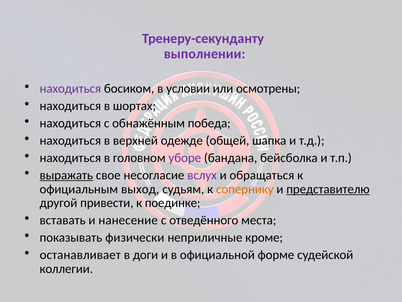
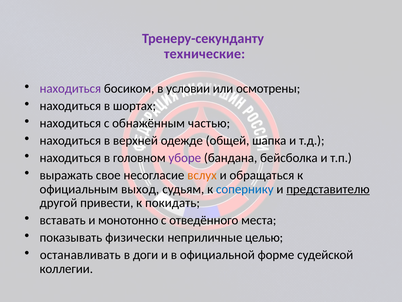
выполнении: выполнении -> технические (205, 54)
победа: победа -> частью (209, 123)
выражать underline: present -> none (66, 175)
вслух colour: purple -> orange (202, 175)
сопернику colour: orange -> blue (245, 189)
поединке: поединке -> покидать (172, 203)
нанесение: нанесение -> монотонно (128, 220)
кроме: кроме -> целью (264, 237)
останавливает: останавливает -> останавливать (80, 255)
